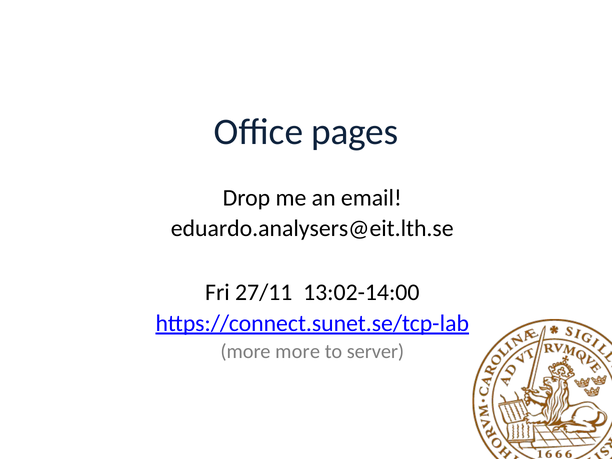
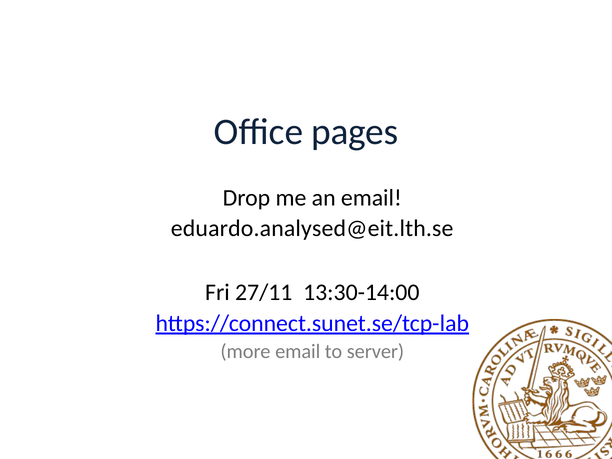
eduardo.analysers@eit.lth.se: eduardo.analysers@eit.lth.se -> eduardo.analysed@eit.lth.se (312, 229)
13:02-14:00: 13:02-14:00 -> 13:30-14:00 (361, 293)
more more: more -> email (298, 351)
